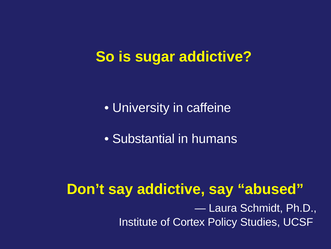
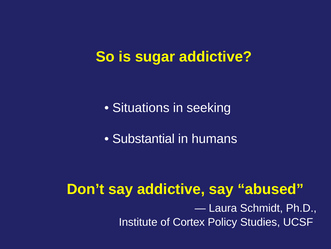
University: University -> Situations (141, 108)
caffeine: caffeine -> seeking (209, 108)
